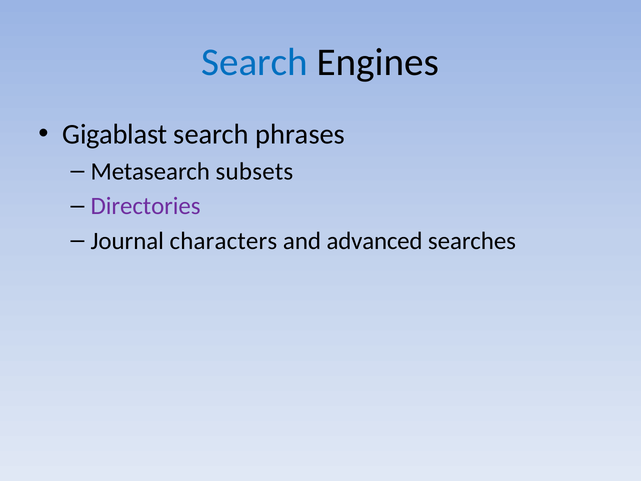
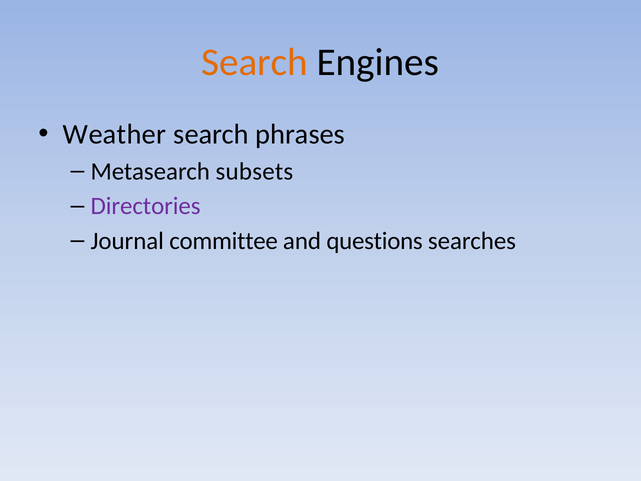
Search colour: blue -> orange (255, 62)
Gigablast: Gigablast -> Weather (115, 134)
characters: characters -> committee (224, 241)
advanced: advanced -> questions (375, 241)
